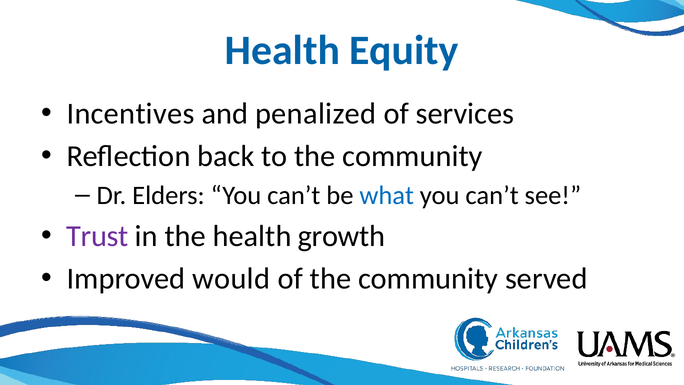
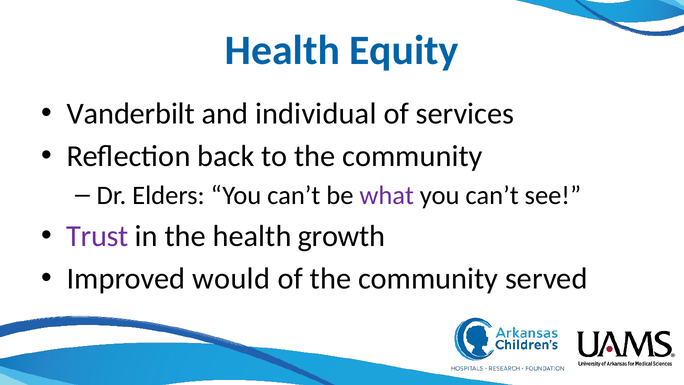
Incentives: Incentives -> Vanderbilt (131, 114)
penalized: penalized -> individual (316, 114)
what colour: blue -> purple (387, 195)
